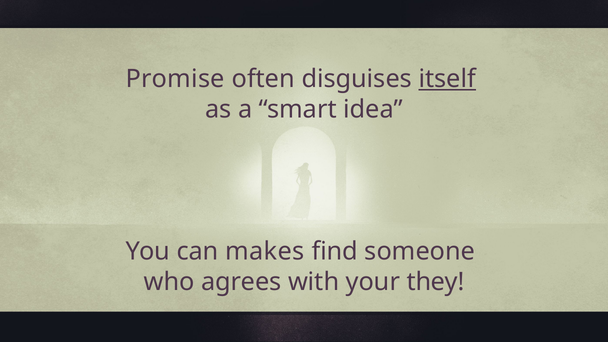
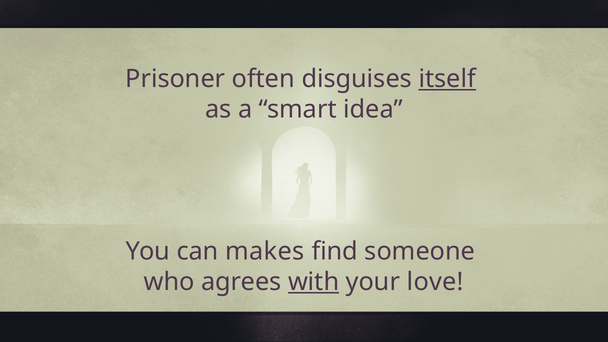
Promise: Promise -> Prisoner (175, 79)
with underline: none -> present (314, 282)
they: they -> love (435, 282)
